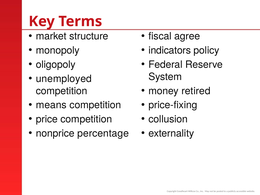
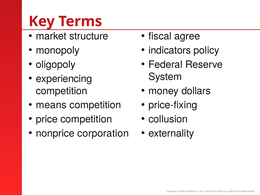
unemployed: unemployed -> experiencing (64, 79)
retired: retired -> dollars (196, 91)
percentage: percentage -> corporation (103, 133)
